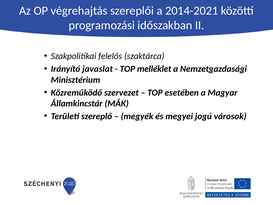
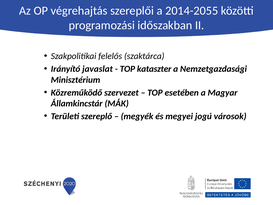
2014-2021: 2014-2021 -> 2014-2055 (192, 11)
melléklet: melléklet -> kataszter (154, 69)
